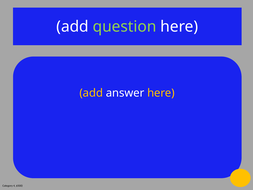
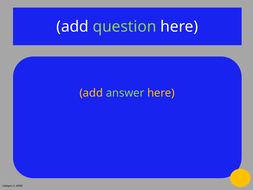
answer colour: white -> light green (125, 93)
